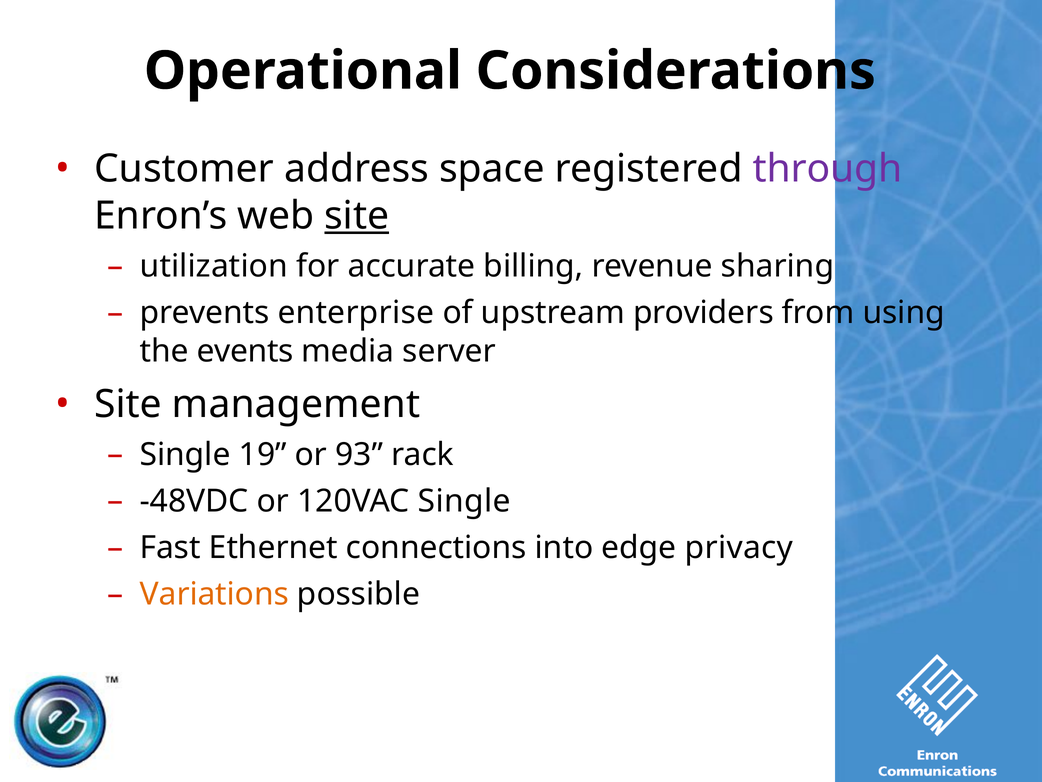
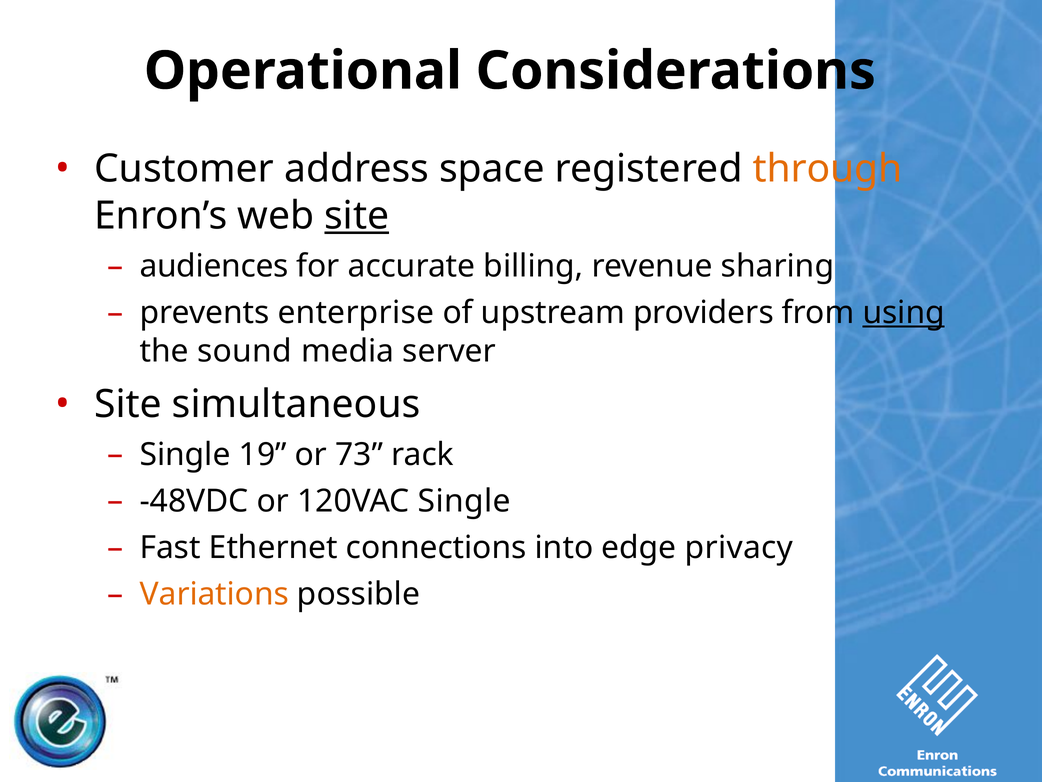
through colour: purple -> orange (828, 169)
utilization: utilization -> audiences (214, 266)
using underline: none -> present (904, 313)
events: events -> sound (245, 351)
management: management -> simultaneous (296, 404)
93: 93 -> 73 (359, 454)
